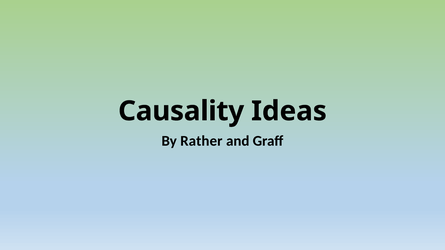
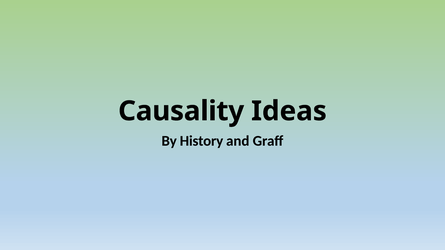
Rather: Rather -> History (202, 141)
